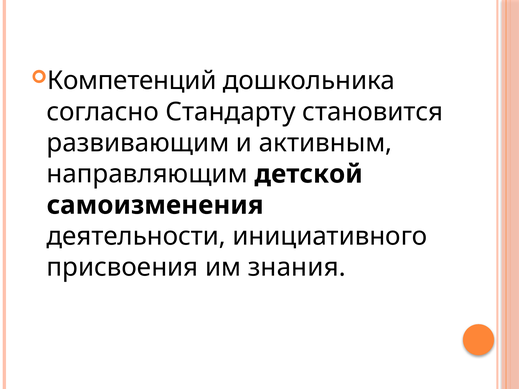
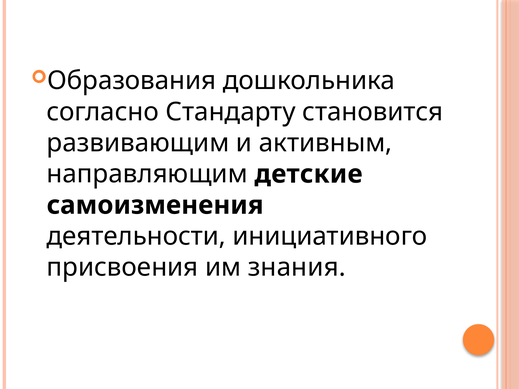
Компетенций: Компетенций -> Образования (132, 81)
детской: детской -> детские (309, 174)
